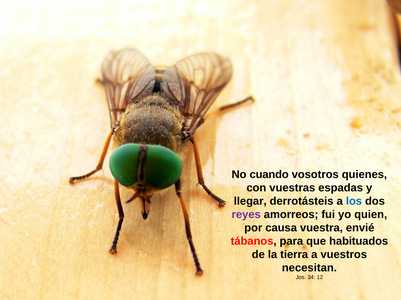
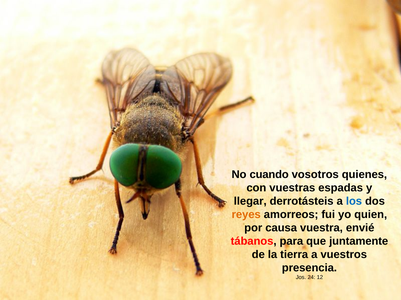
reyes colour: purple -> orange (246, 215)
habituados: habituados -> juntamente (359, 242)
necesitan: necesitan -> presencia (309, 268)
